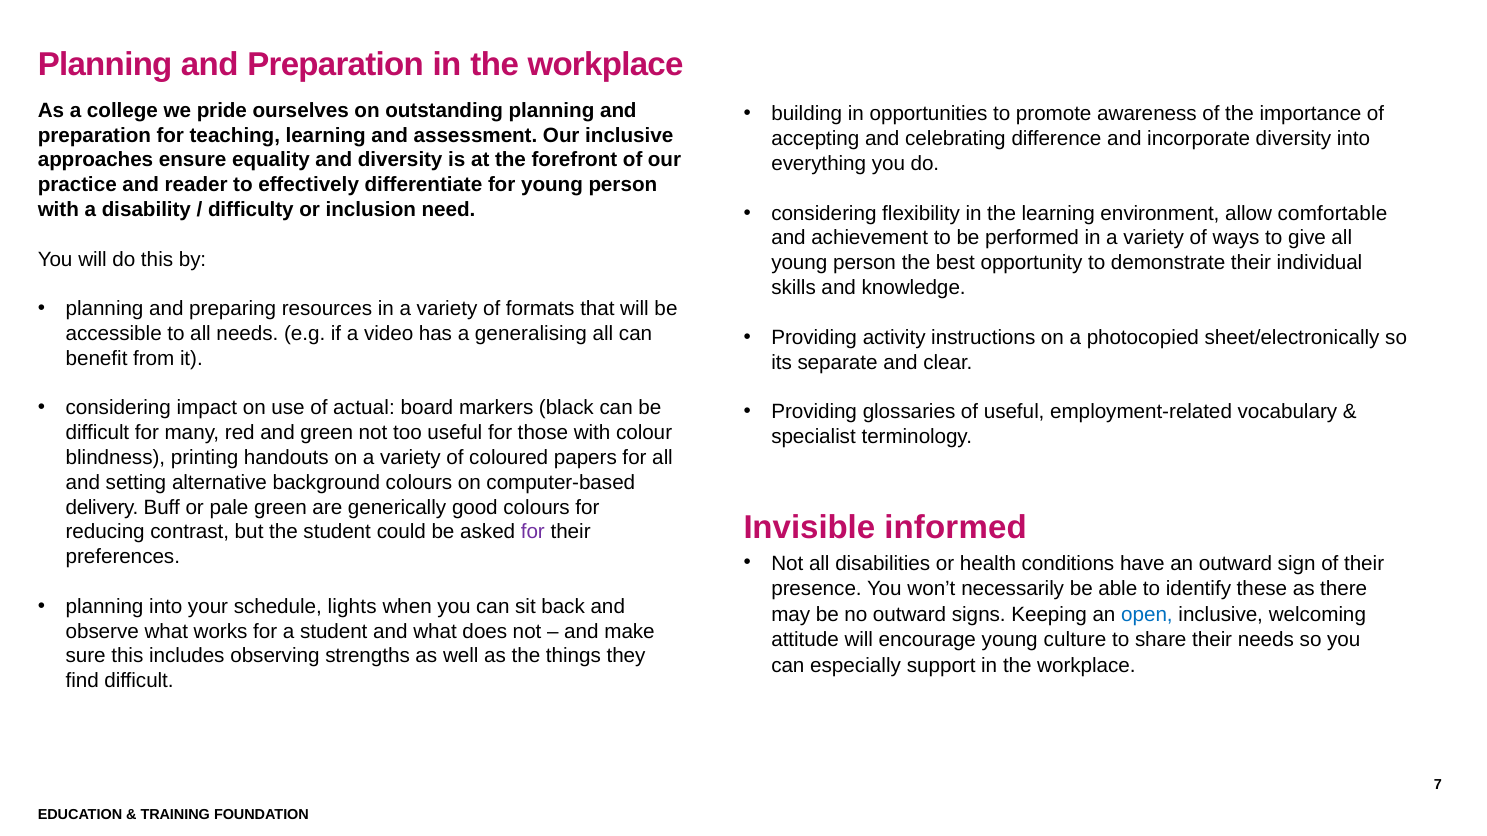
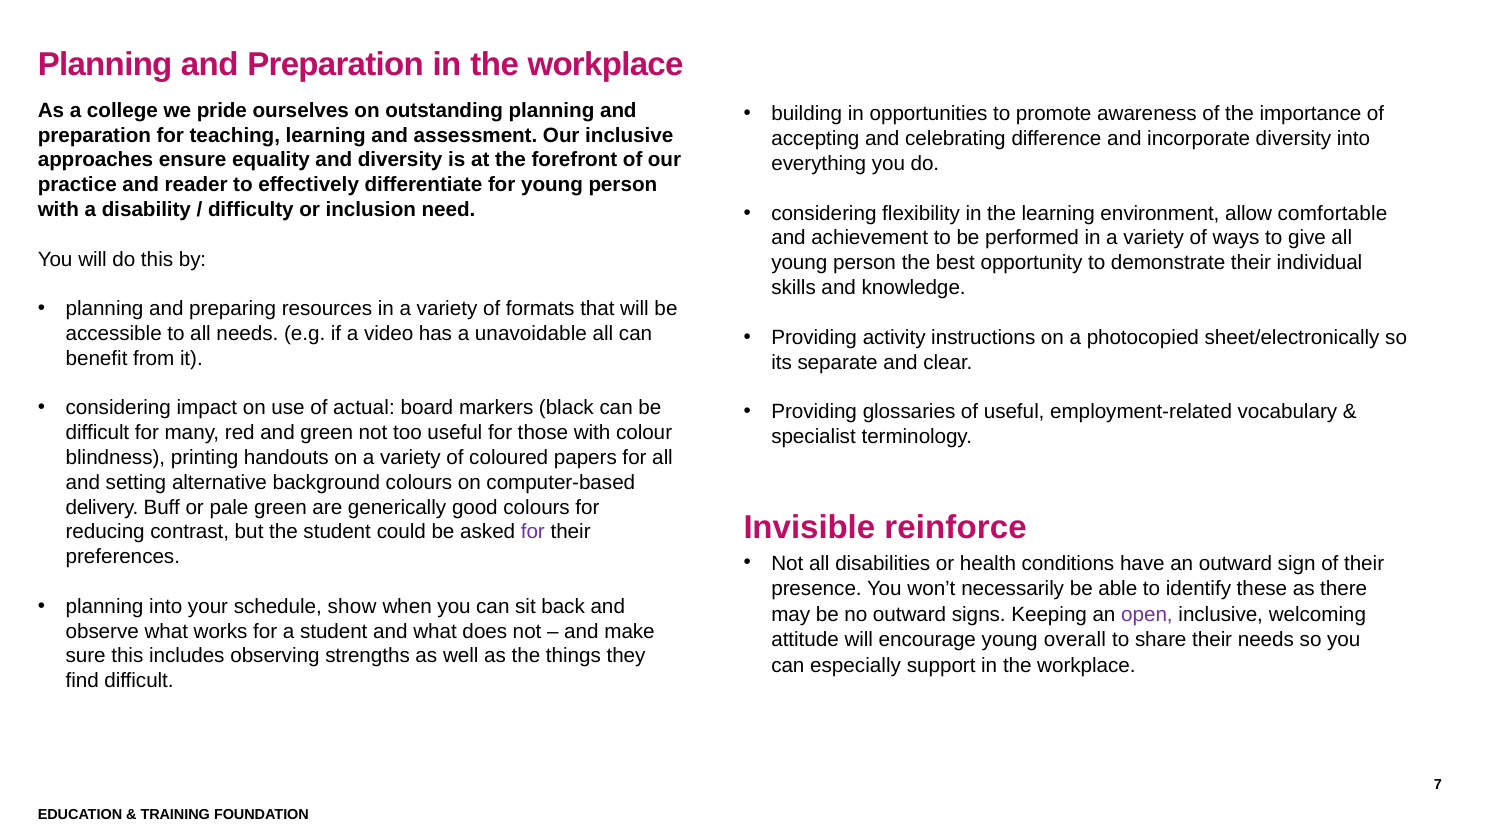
generalising: generalising -> unavoidable (531, 334)
informed: informed -> reinforce (956, 527)
lights: lights -> show (352, 607)
open colour: blue -> purple (1147, 615)
culture: culture -> overall (1075, 640)
